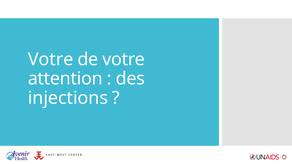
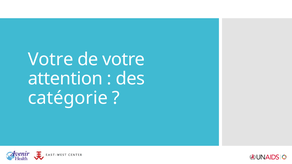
injections: injections -> catégorie (68, 98)
